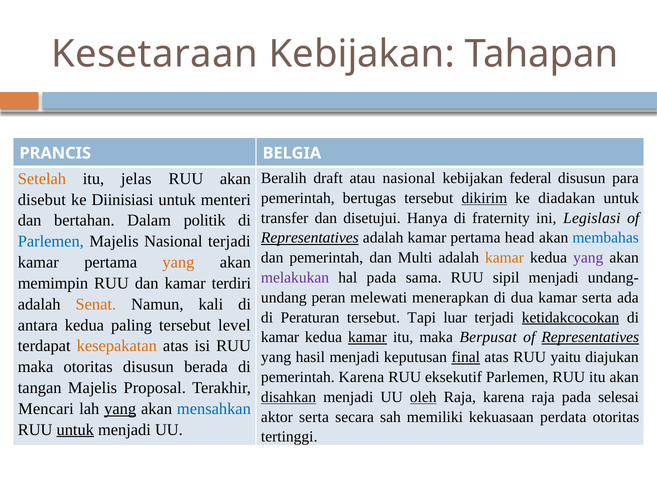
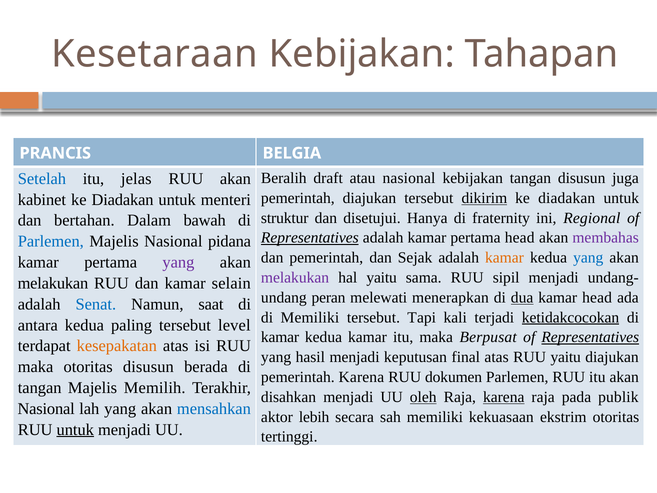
kebijakan federal: federal -> tangan (530, 178)
para: para -> juga (625, 178)
Setelah colour: orange -> blue (42, 179)
pemerintah bertugas: bertugas -> diajukan (369, 198)
disebut: disebut -> kabinet (42, 200)
Diinisiasi: Diinisiasi -> Diadakan (123, 200)
transfer: transfer -> struktur (285, 218)
Legislasi: Legislasi -> Regional (592, 218)
politik: politik -> bawah (205, 220)
membahas colour: blue -> purple (606, 238)
Nasional terjadi: terjadi -> pidana (229, 241)
Multi: Multi -> Sejak (415, 258)
yang colour: purple -> blue (588, 258)
yang colour: orange -> purple (178, 262)
hal pada: pada -> yaitu (382, 278)
memimpin: memimpin -> melakukan (53, 283)
terdiri: terdiri -> selain (231, 283)
dua underline: none -> present (522, 297)
kamar serta: serta -> head (597, 297)
Senat colour: orange -> blue (96, 304)
kali: kali -> saat (211, 304)
di Peraturan: Peraturan -> Memiliki (310, 317)
luar: luar -> kali (455, 317)
kamar underline: present -> none (367, 337)
final underline: present -> none (466, 357)
eksekutif: eksekutif -> dokumen (454, 377)
Proposal: Proposal -> Memilih (155, 388)
disahkan underline: present -> none (289, 397)
karena underline: none -> present (504, 397)
selesai: selesai -> publik (618, 397)
Mencari: Mencari -> Nasional (46, 409)
yang underline: present -> none (120, 409)
aktor serta: serta -> lebih (314, 417)
perdata: perdata -> ekstrim (563, 417)
